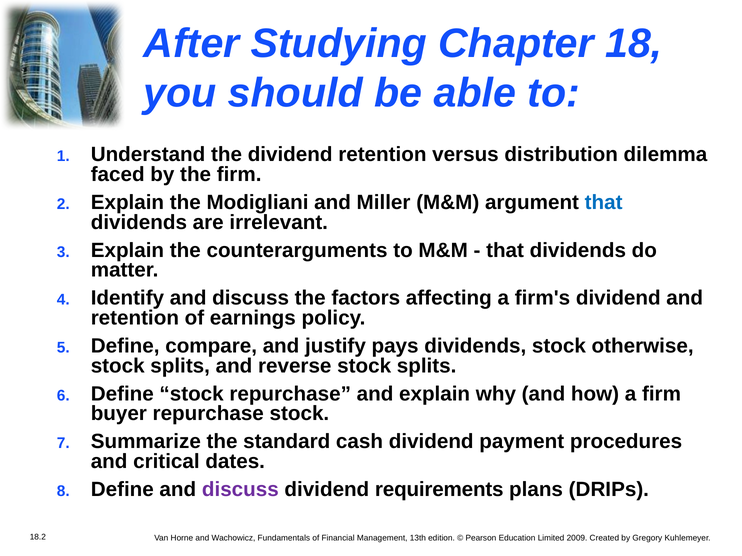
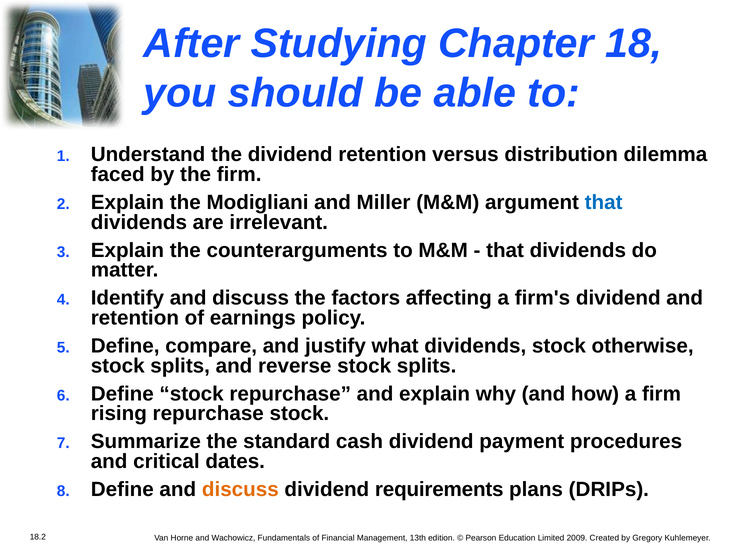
pays: pays -> what (395, 346)
buyer: buyer -> rising (119, 414)
discuss colour: purple -> orange (240, 490)
